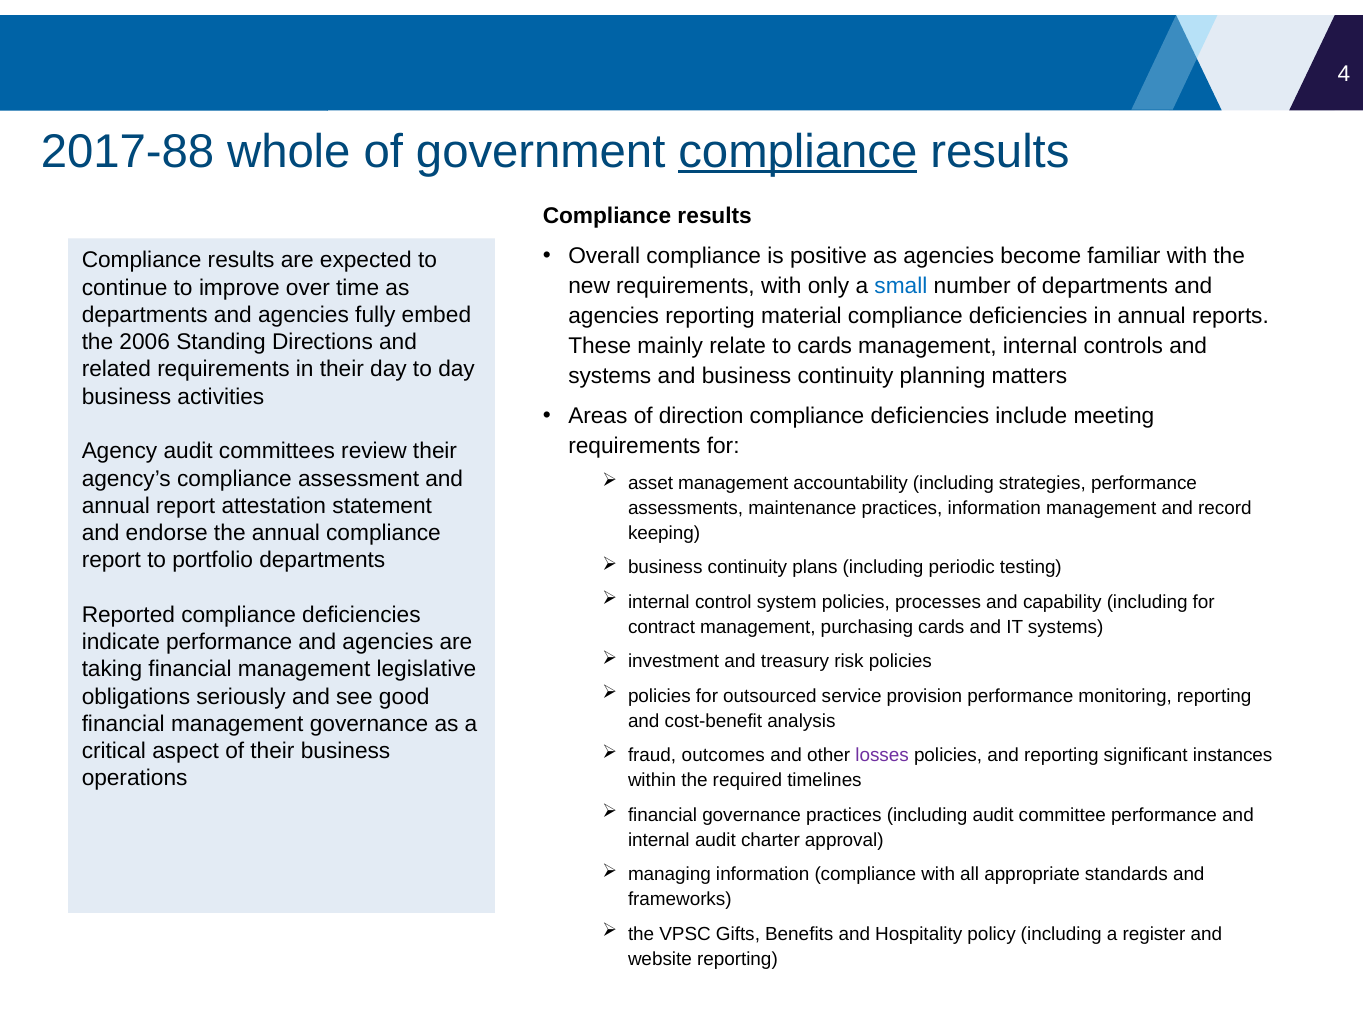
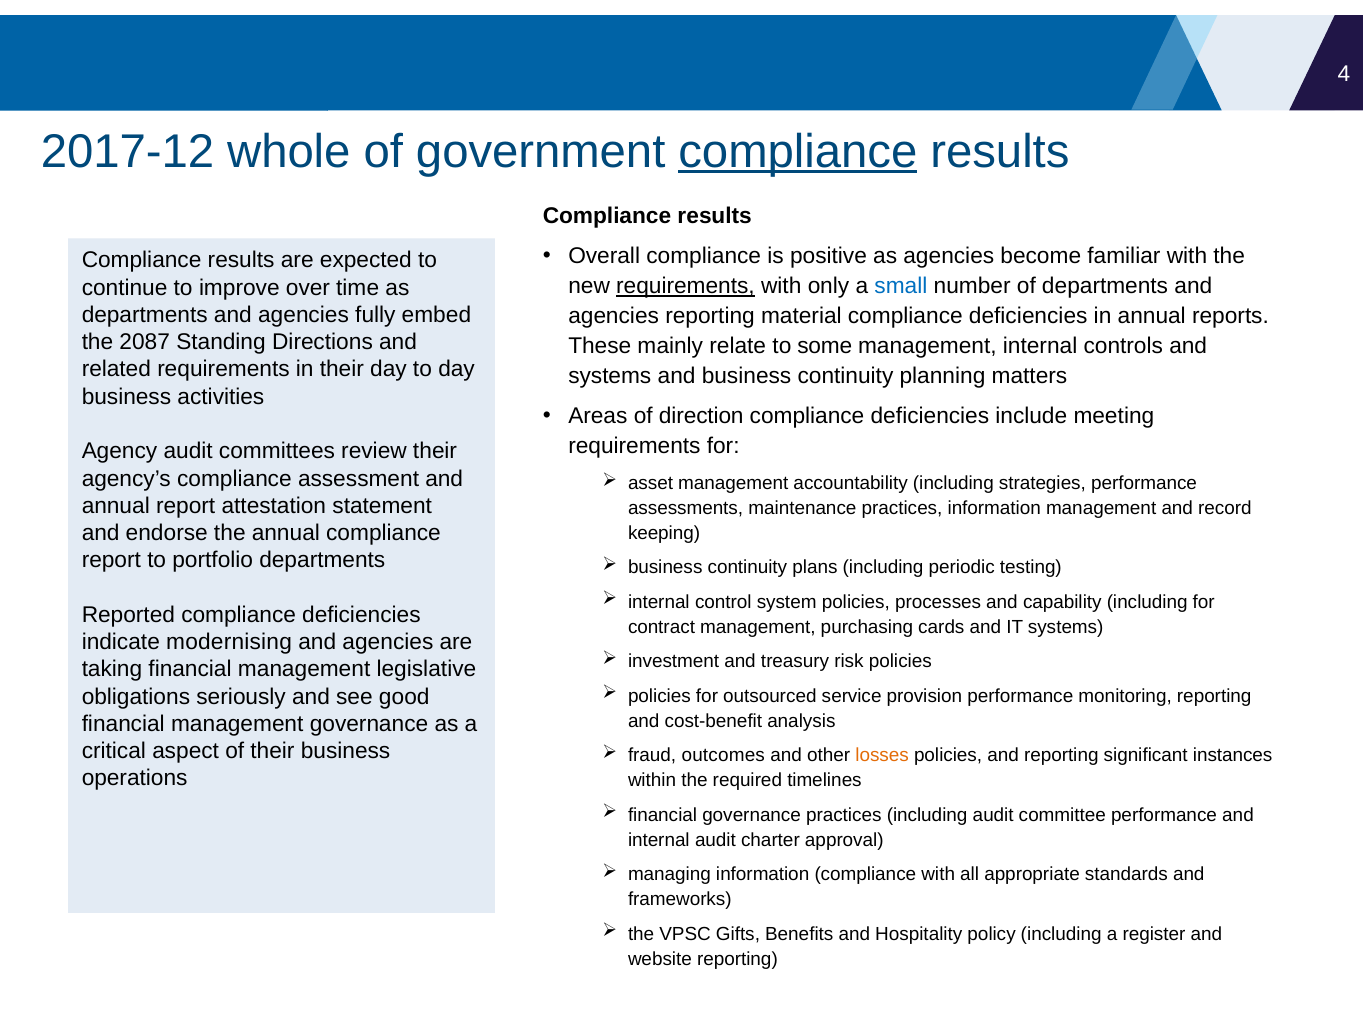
2017-88: 2017-88 -> 2017-12 (127, 151)
requirements underline: none -> present (685, 286)
2006: 2006 -> 2087 (145, 342)
to cards: cards -> some (825, 346)
indicate performance: performance -> modernising (229, 642)
losses colour: purple -> orange (882, 755)
